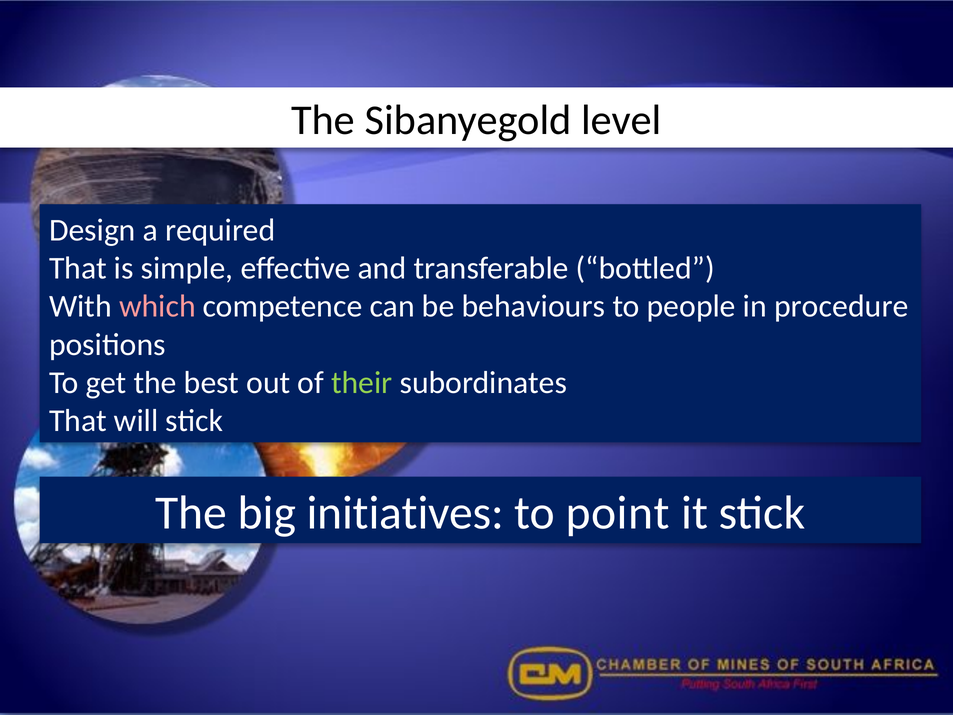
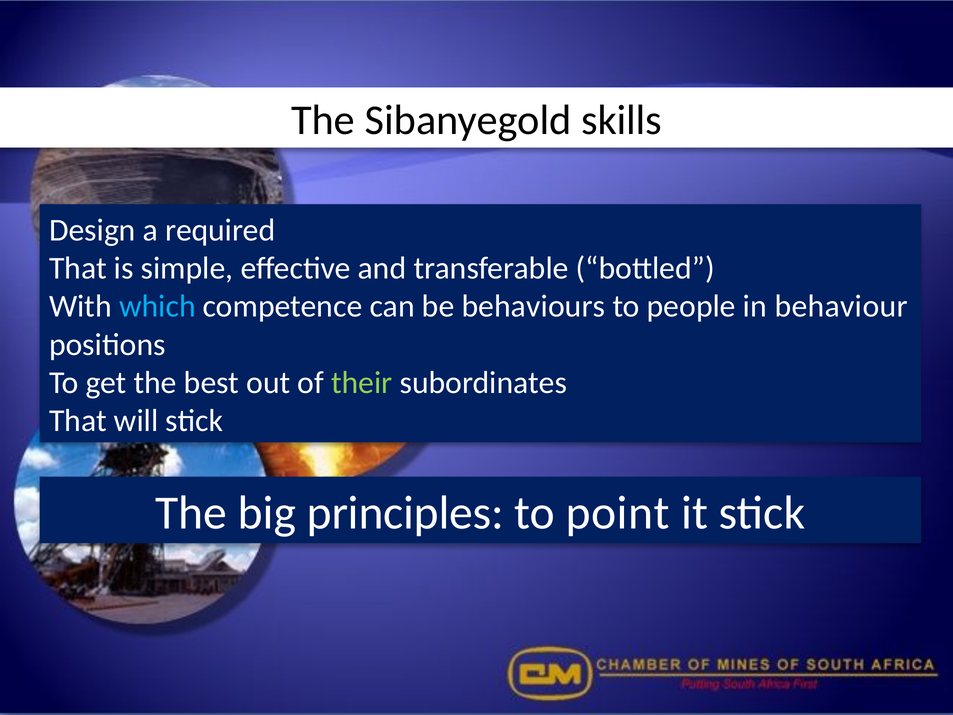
level: level -> skills (621, 120)
which colour: pink -> light blue (157, 306)
procedure: procedure -> behaviour (841, 306)
initiatives: initiatives -> principles (405, 513)
